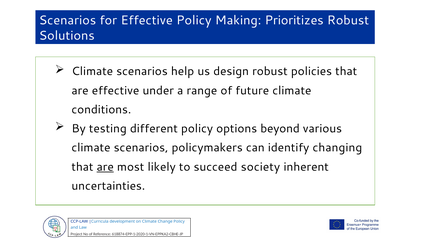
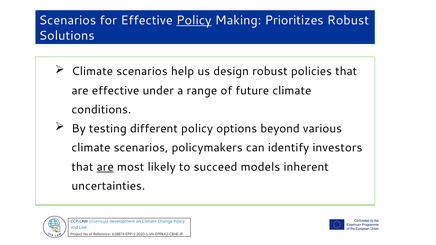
Policy underline: none -> present (194, 20)
changing: changing -> investors (337, 148)
society: society -> models (260, 167)
